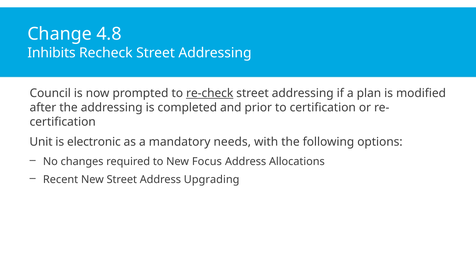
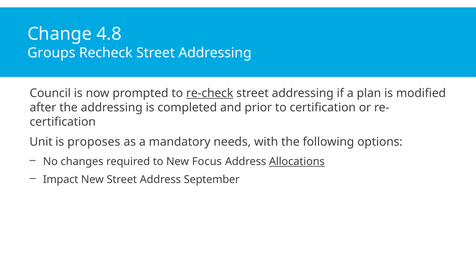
Inhibits: Inhibits -> Groups (51, 53)
electronic: electronic -> proposes (94, 142)
Allocations underline: none -> present (297, 161)
Recent: Recent -> Impact (61, 179)
Upgrading: Upgrading -> September (212, 179)
